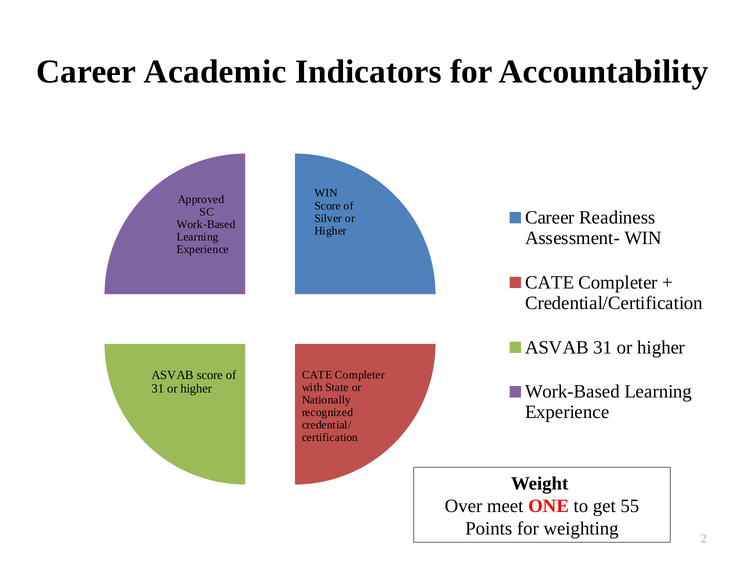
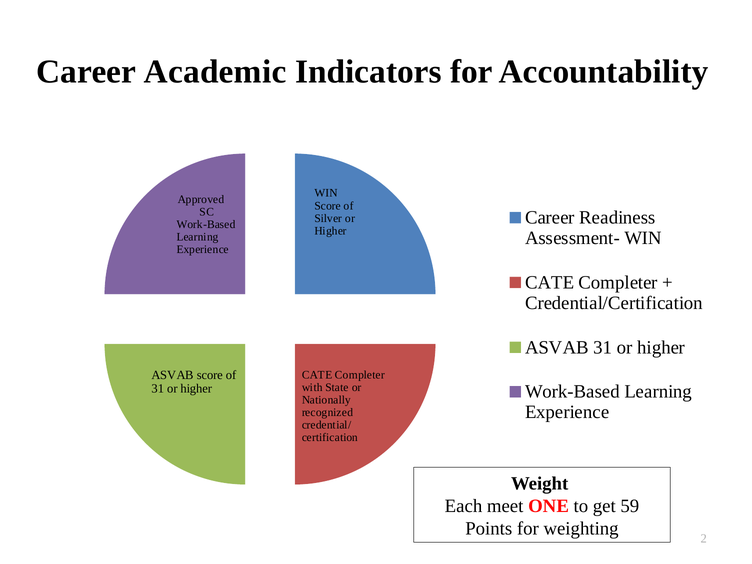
Over: Over -> Each (463, 506)
55: 55 -> 59 (630, 506)
